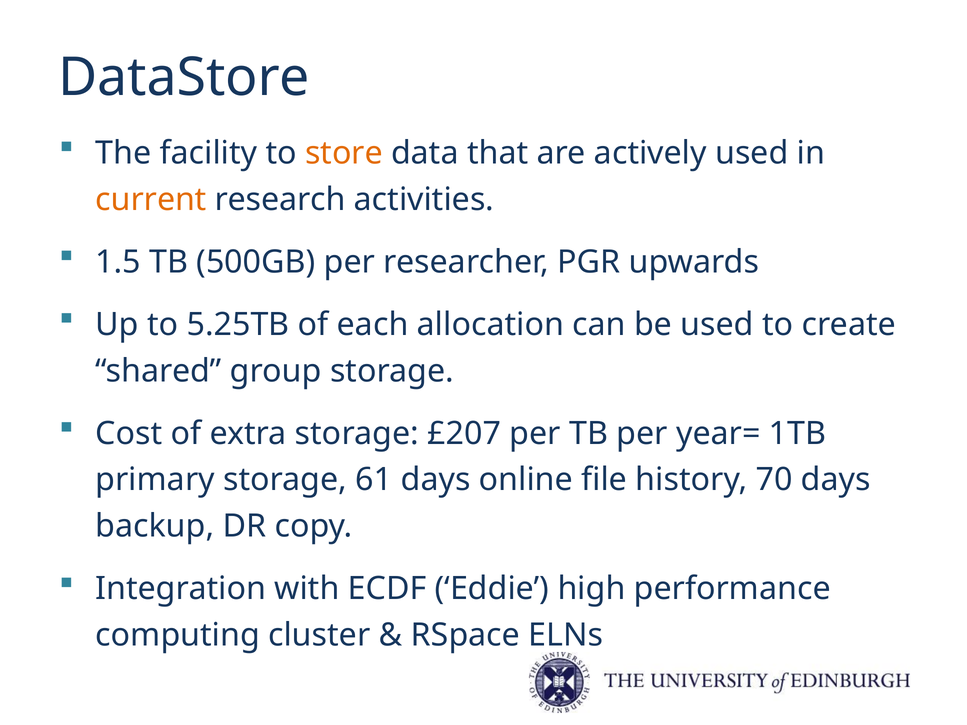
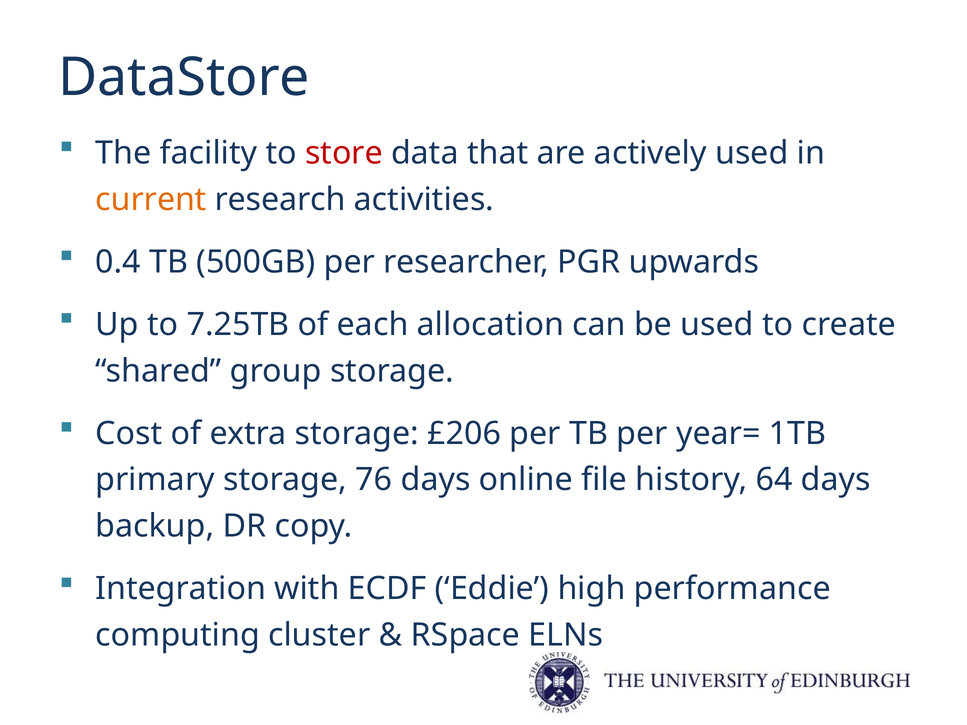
store colour: orange -> red (344, 153)
1.5: 1.5 -> 0.4 (118, 262)
5.25TB: 5.25TB -> 7.25TB (238, 325)
£207: £207 -> £206 (464, 434)
61: 61 -> 76 (374, 480)
70: 70 -> 64 (774, 480)
